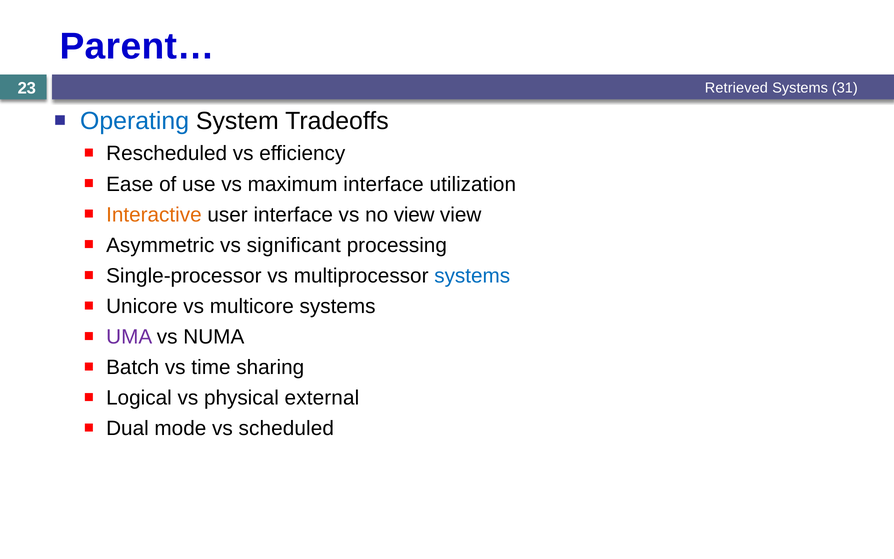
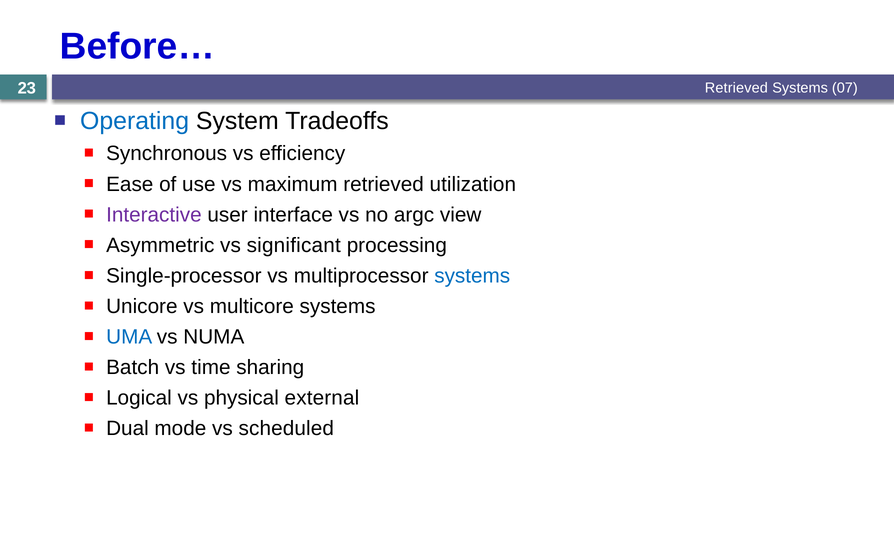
Parent…: Parent… -> Before… (137, 46)
31: 31 -> 07 (845, 88)
Rescheduled: Rescheduled -> Synchronous (167, 154)
maximum interface: interface -> retrieved (384, 184)
Interactive colour: orange -> purple (154, 215)
no view: view -> argc (414, 215)
UMA colour: purple -> blue (129, 337)
